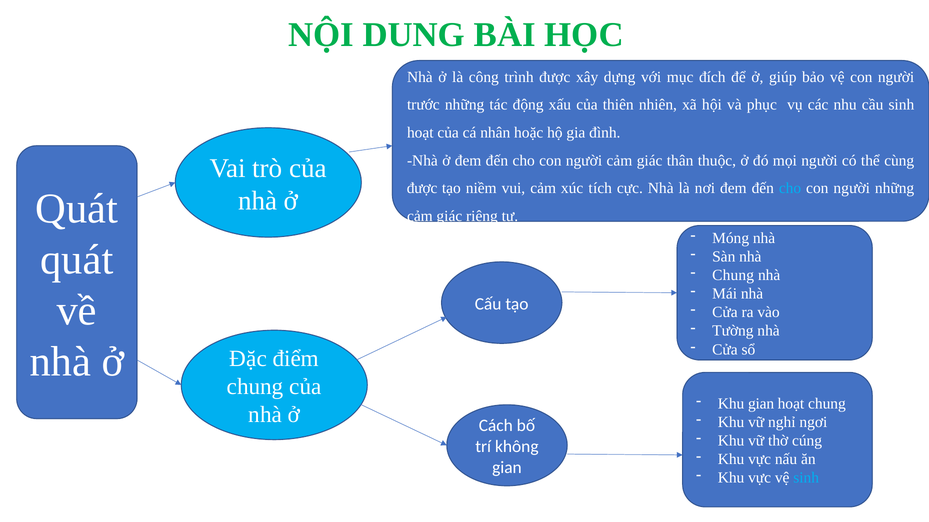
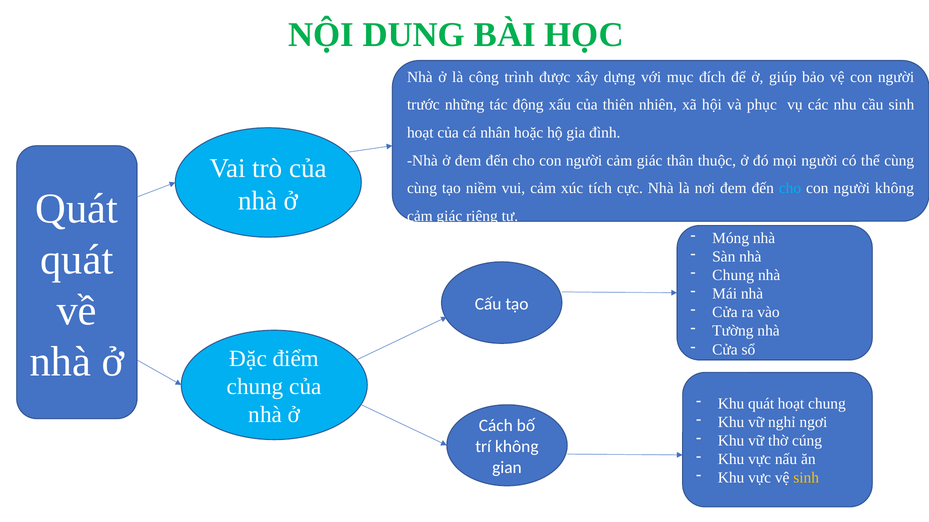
được: được -> cùng (422, 189)
người những: những -> không (895, 189)
Khu gian: gian -> quát (761, 404)
sinh colour: light blue -> yellow (806, 478)
